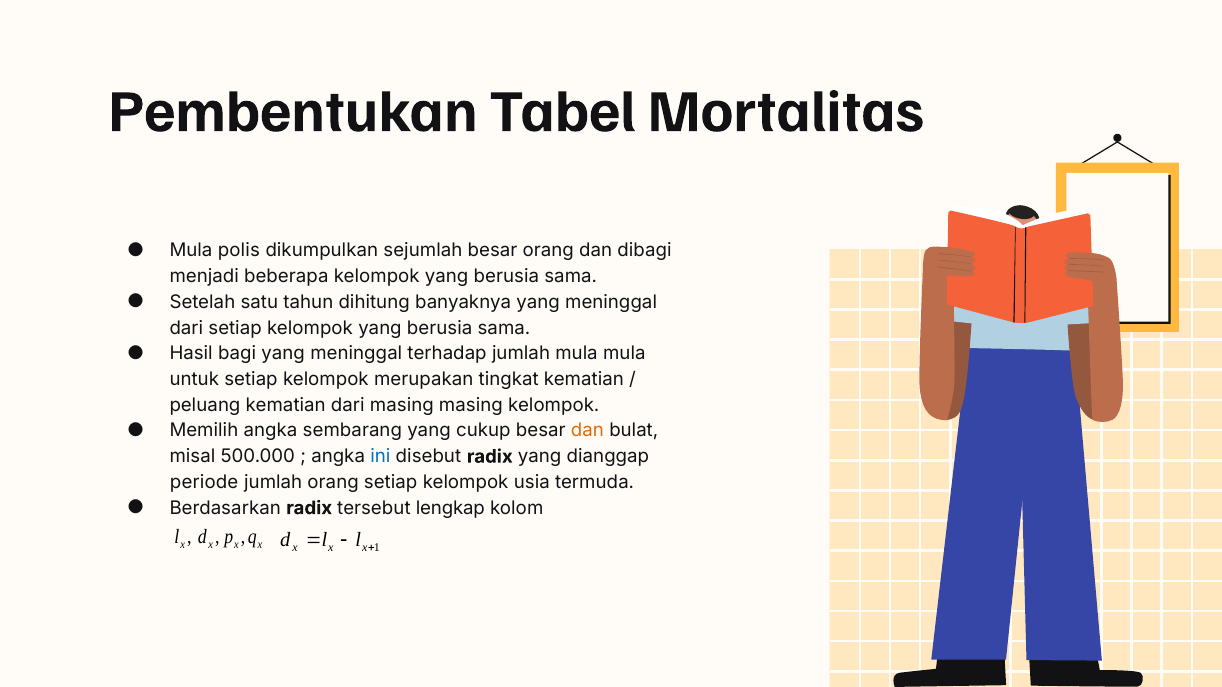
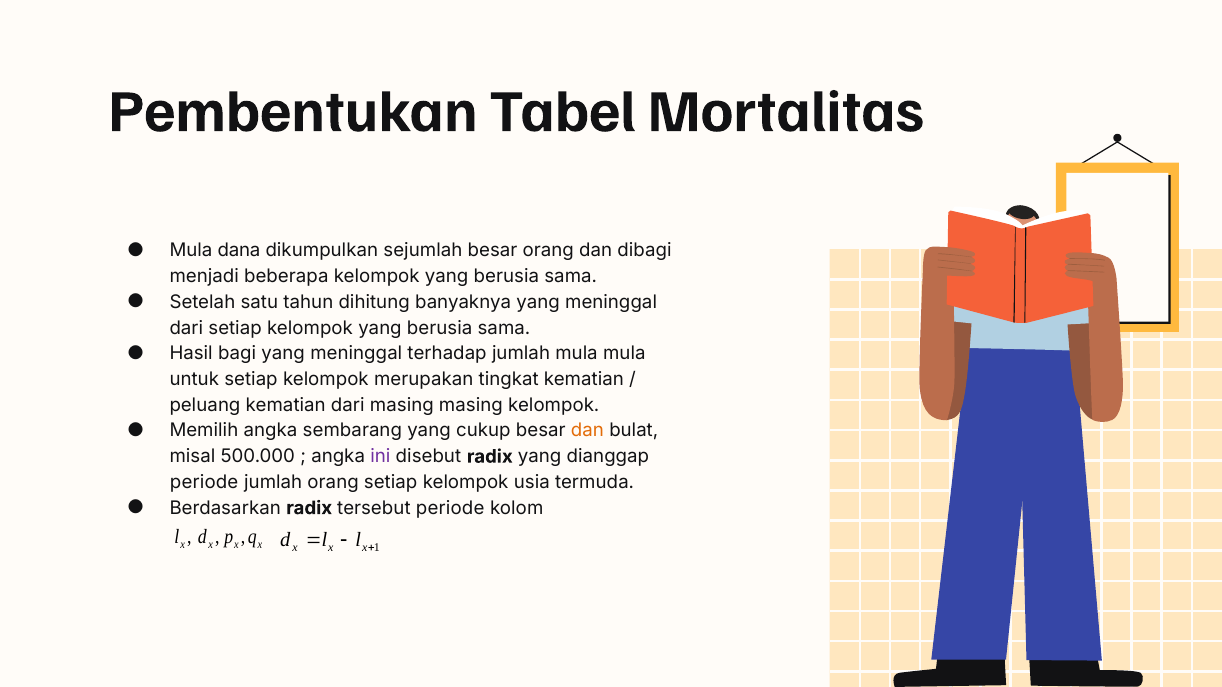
polis: polis -> dana (239, 251)
ini colour: blue -> purple (380, 457)
tersebut lengkap: lengkap -> periode (450, 508)
